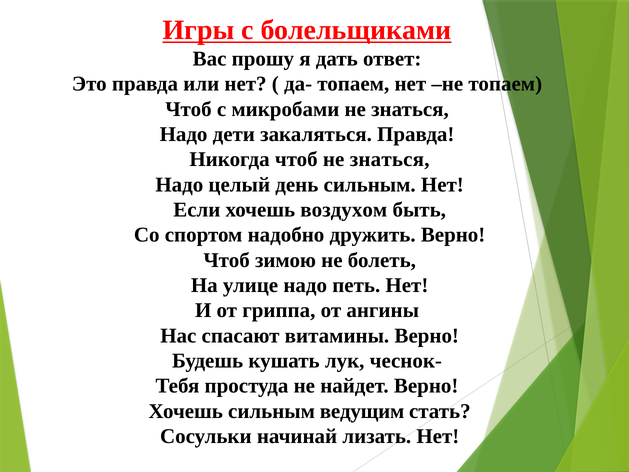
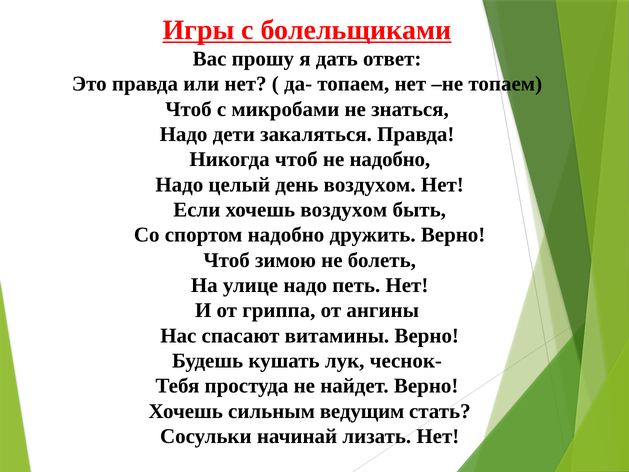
чтоб не знаться: знаться -> надобно (390, 159)
день сильным: сильным -> воздухом (370, 185)
